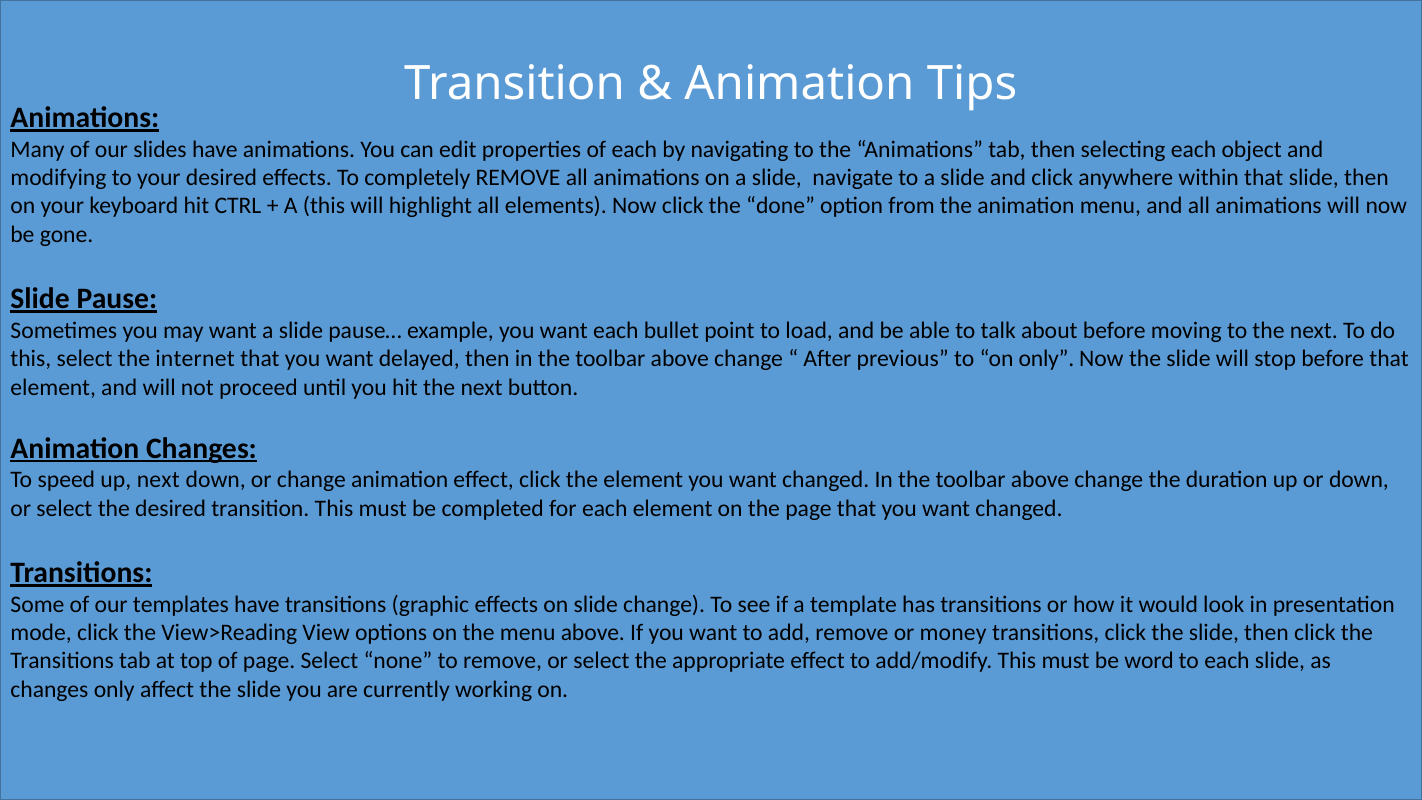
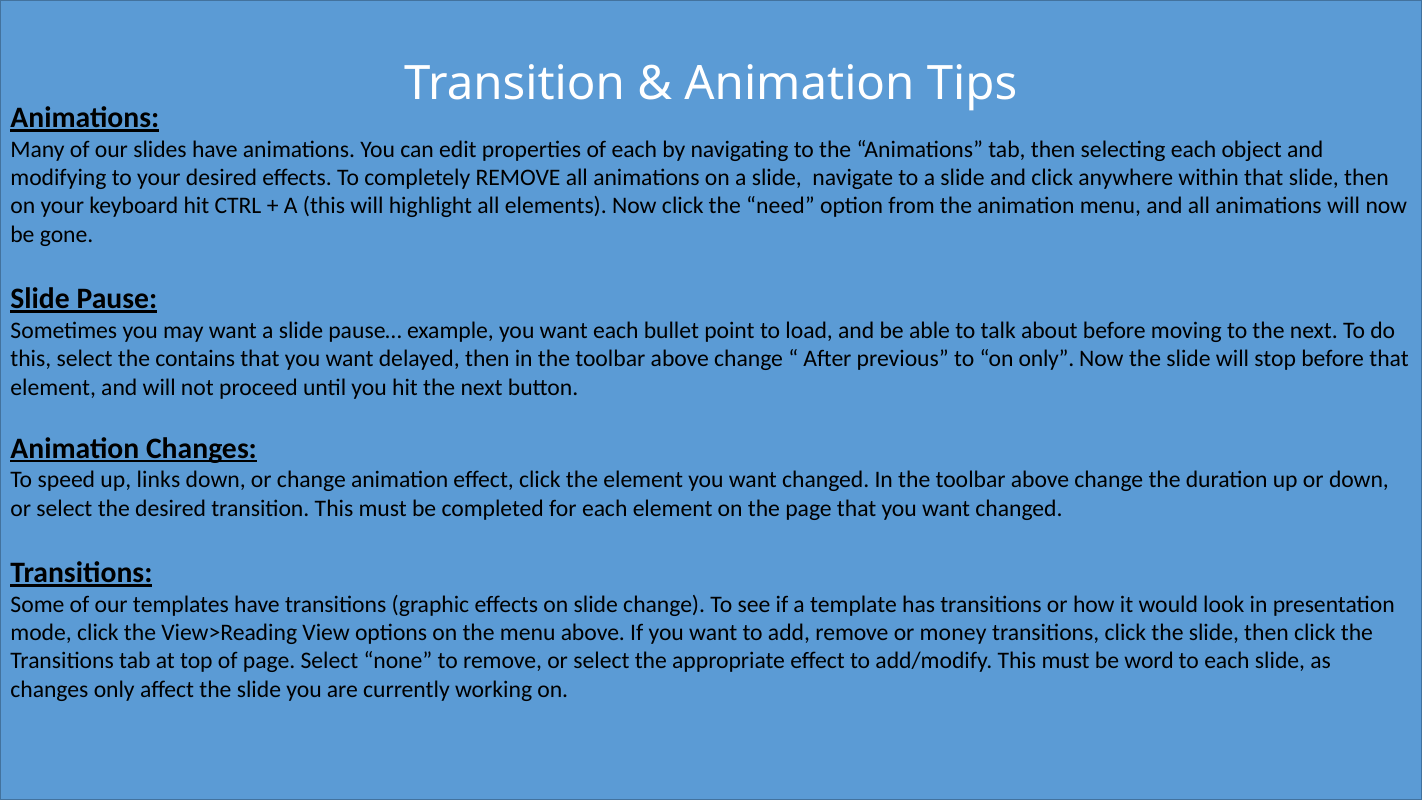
done: done -> need (781, 206)
internet: internet -> contains (195, 359)
up next: next -> links (158, 480)
